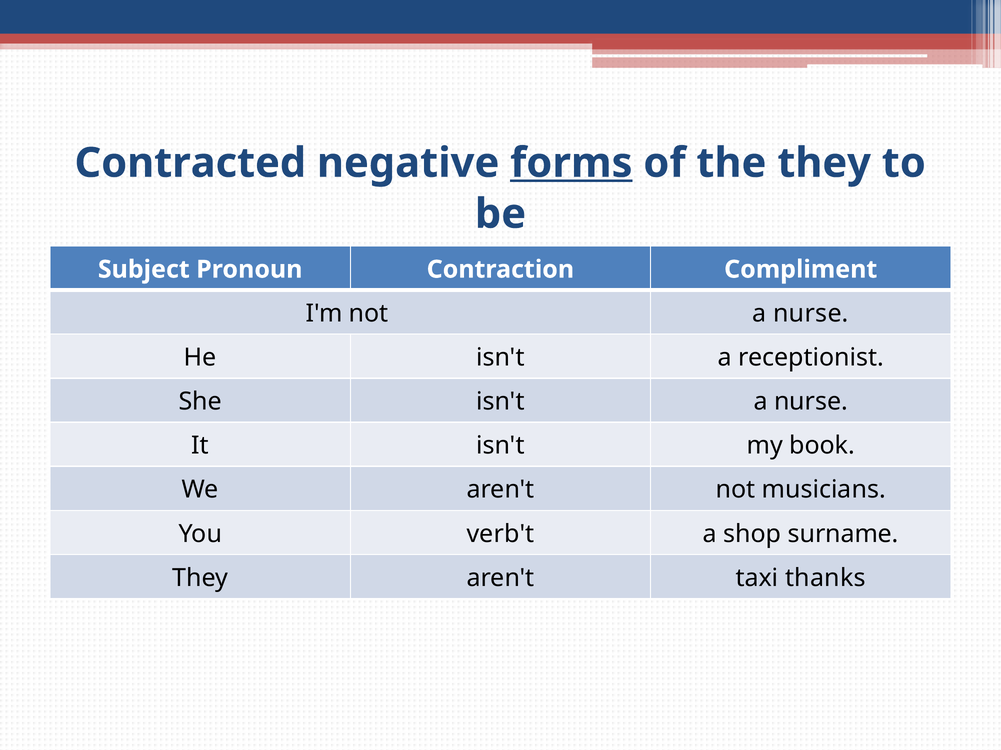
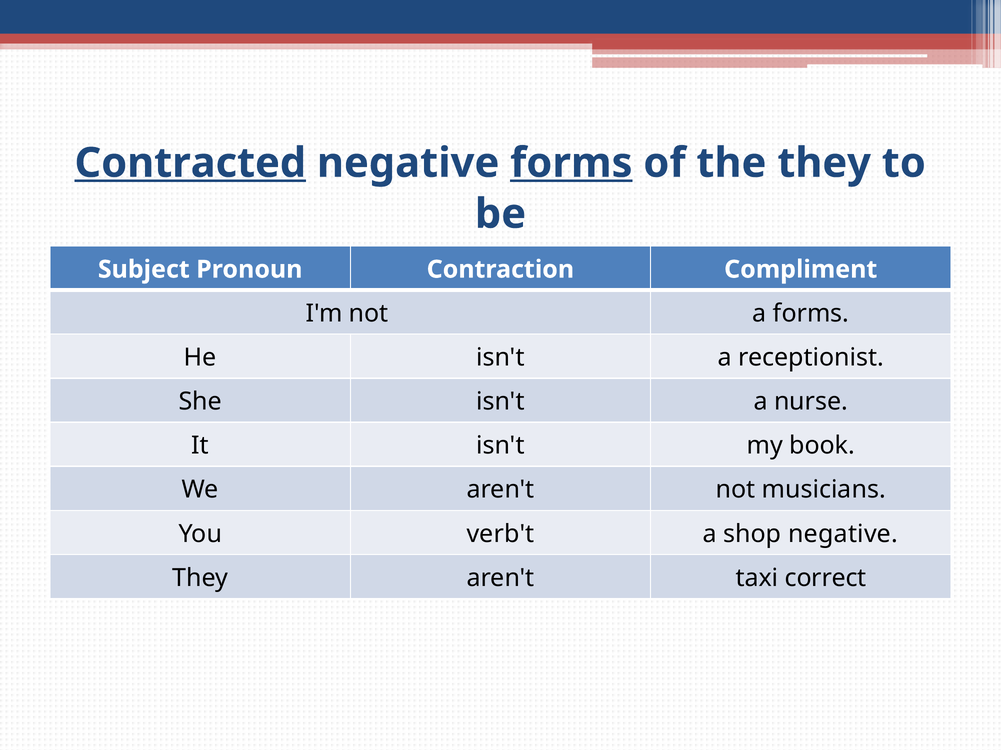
Contracted underline: none -> present (190, 163)
not a nurse: nurse -> forms (811, 314)
shop surname: surname -> negative (843, 534)
thanks: thanks -> correct (826, 578)
